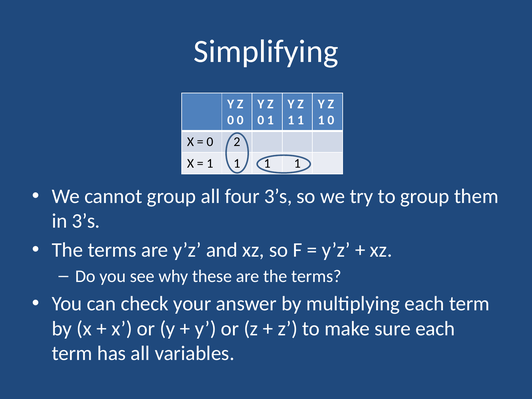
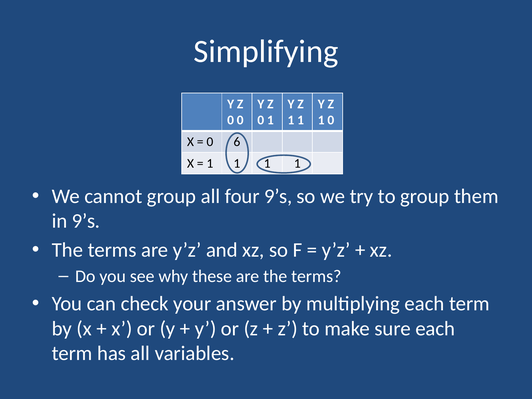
2: 2 -> 6 (237, 142)
four 3’s: 3’s -> 9’s (278, 196)
in 3’s: 3’s -> 9’s (86, 221)
